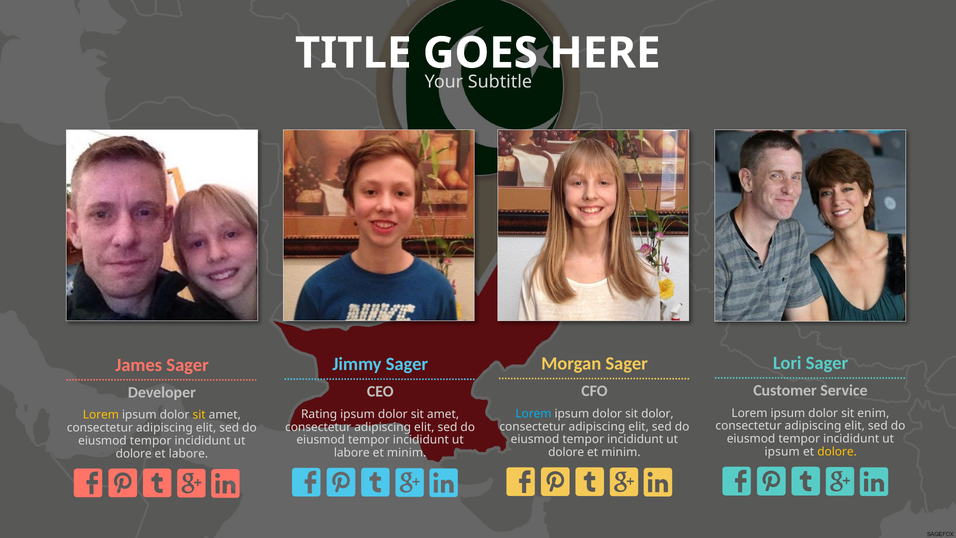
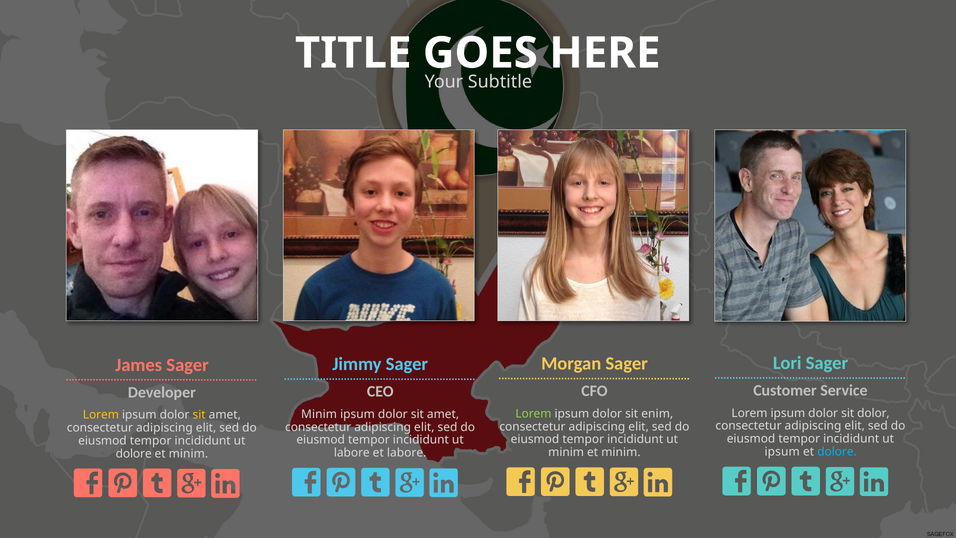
sit enim: enim -> dolor (873, 413)
Lorem colour: light blue -> light green (533, 413)
sit dolor: dolor -> enim (657, 413)
Rating: Rating -> Minim (319, 414)
dolore colour: yellow -> light blue (837, 452)
dolore: dolore -> minim (566, 452)
labore et minim: minim -> labore (407, 453)
labore: labore -> minim (188, 453)
